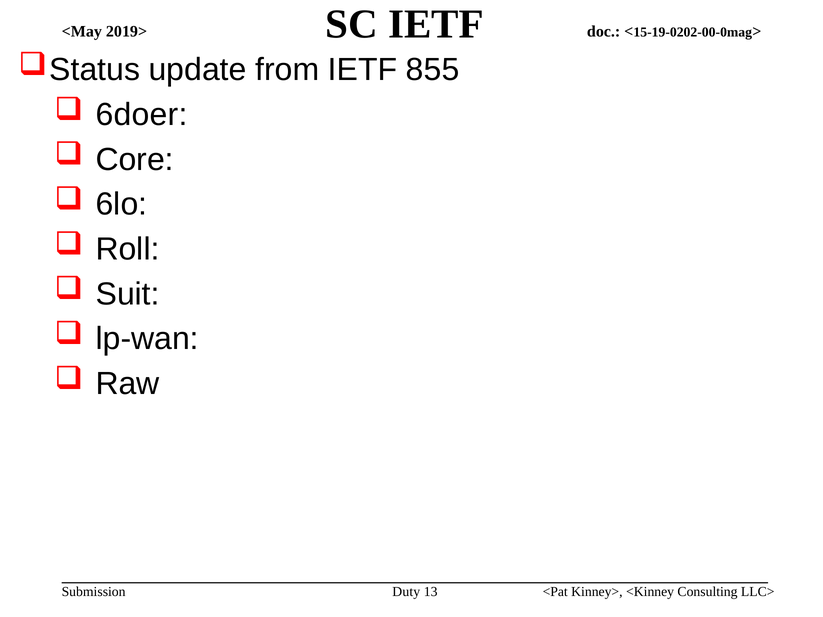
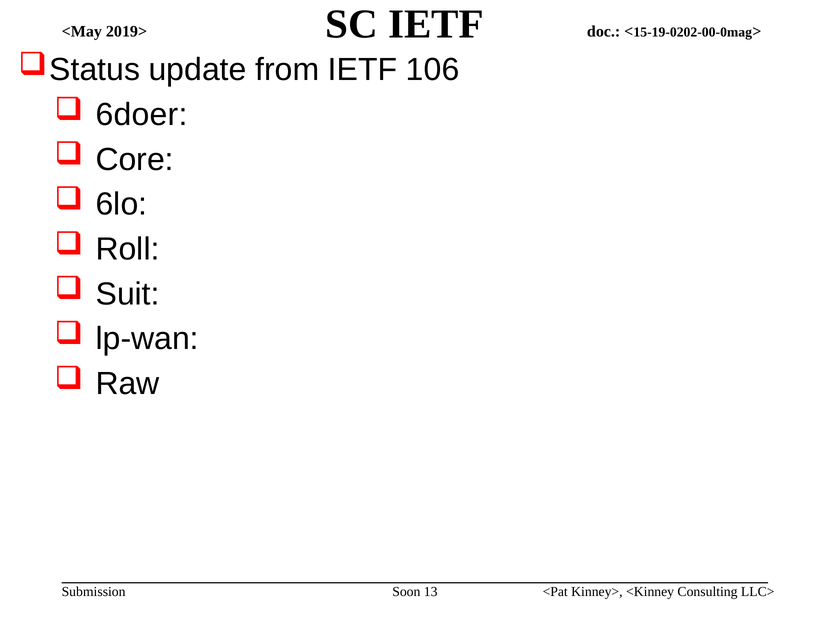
855: 855 -> 106 (433, 70)
Duty: Duty -> Soon (406, 592)
